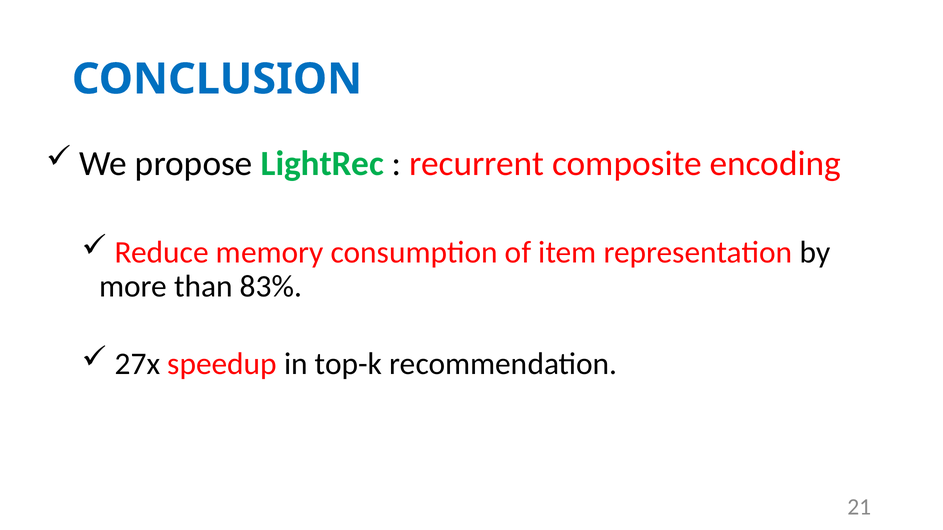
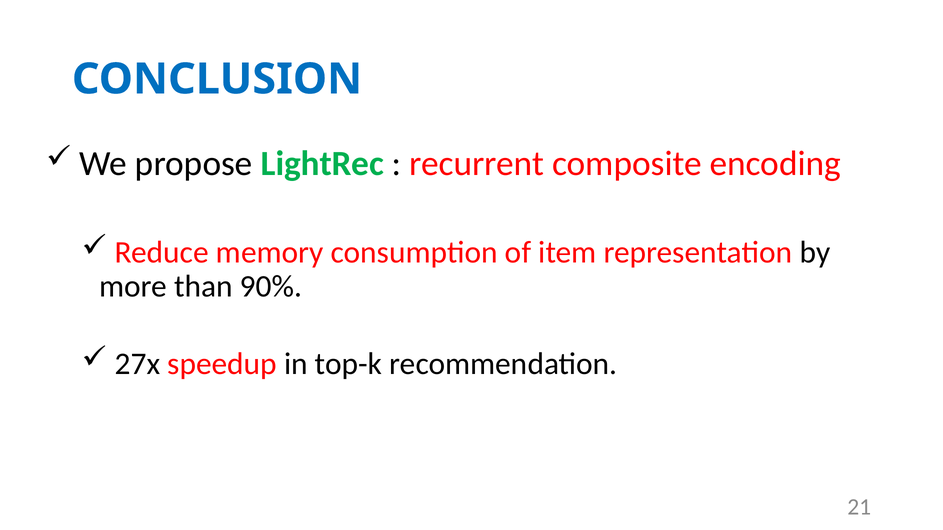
83%: 83% -> 90% (271, 287)
